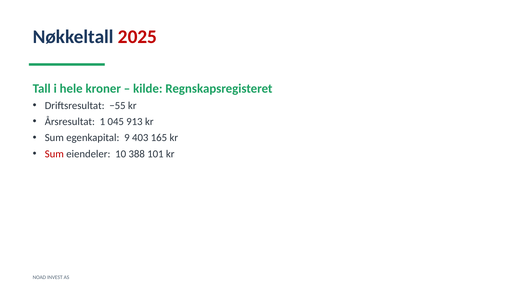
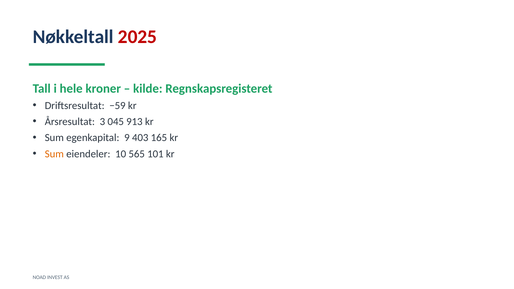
−55: −55 -> −59 (117, 106)
1: 1 -> 3 (102, 122)
Sum colour: red -> orange (54, 154)
388: 388 -> 565 (137, 154)
